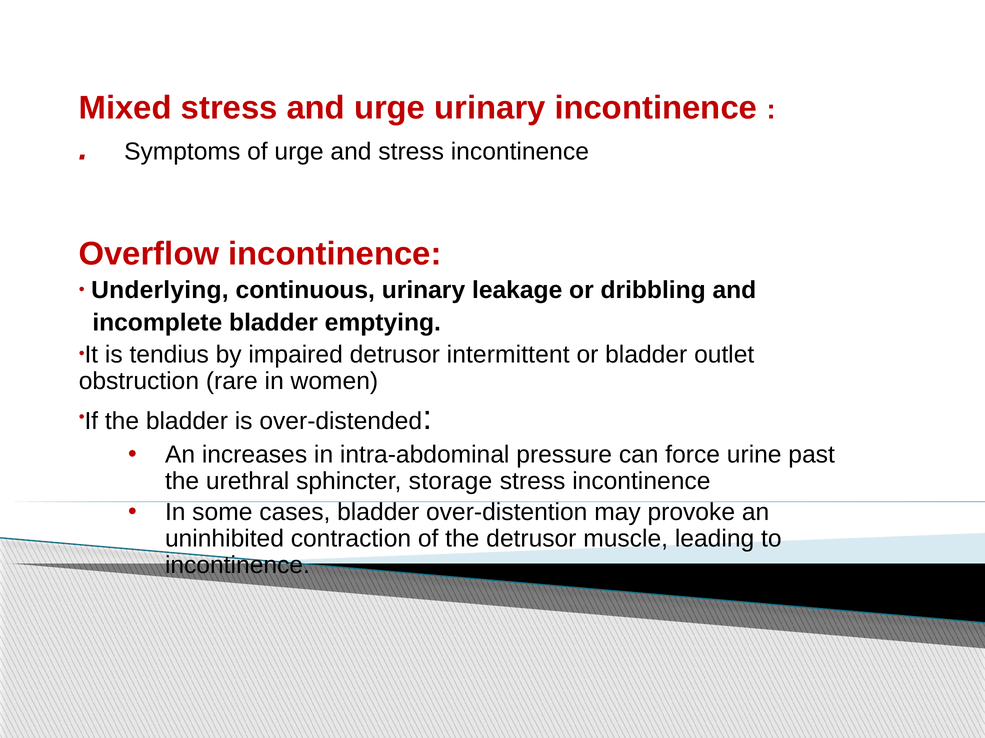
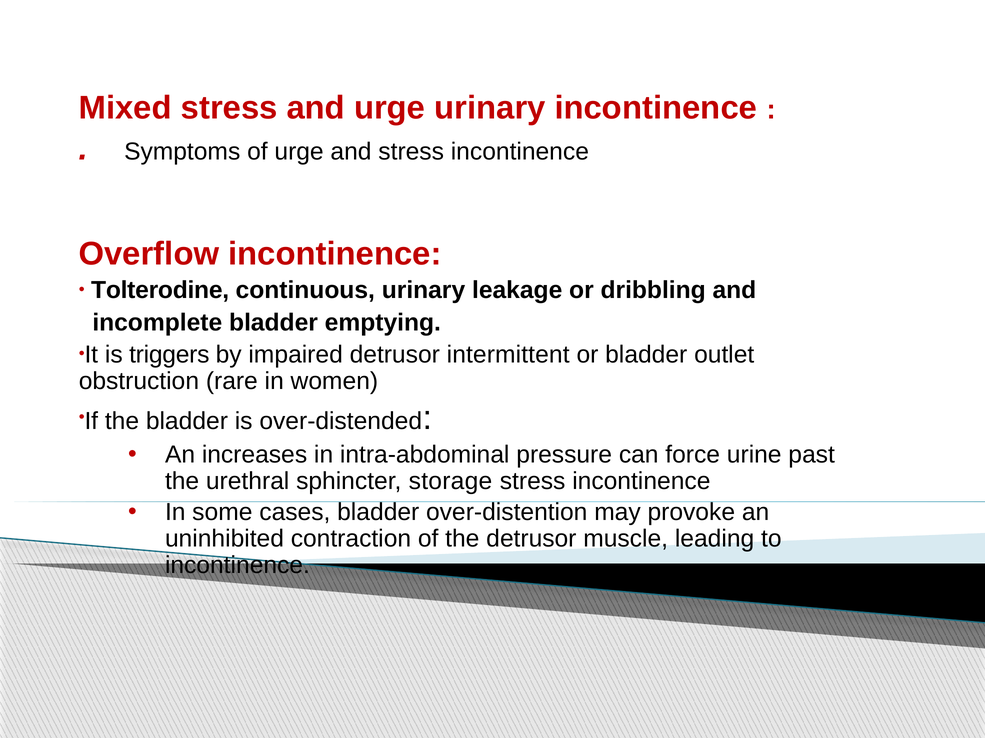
Underlying: Underlying -> Tolterodine (160, 291)
tendius: tendius -> triggers (169, 355)
